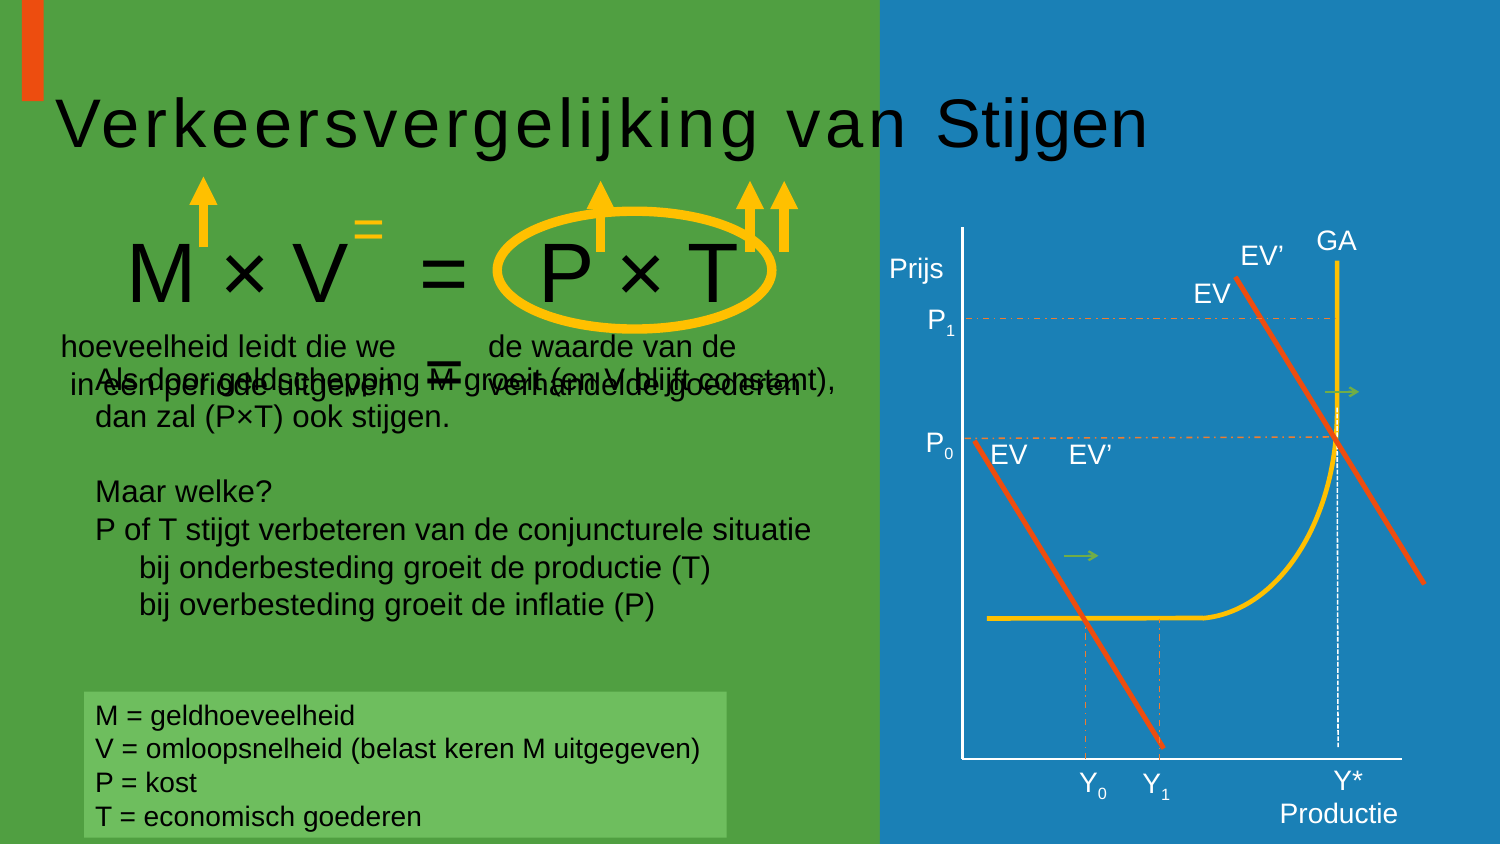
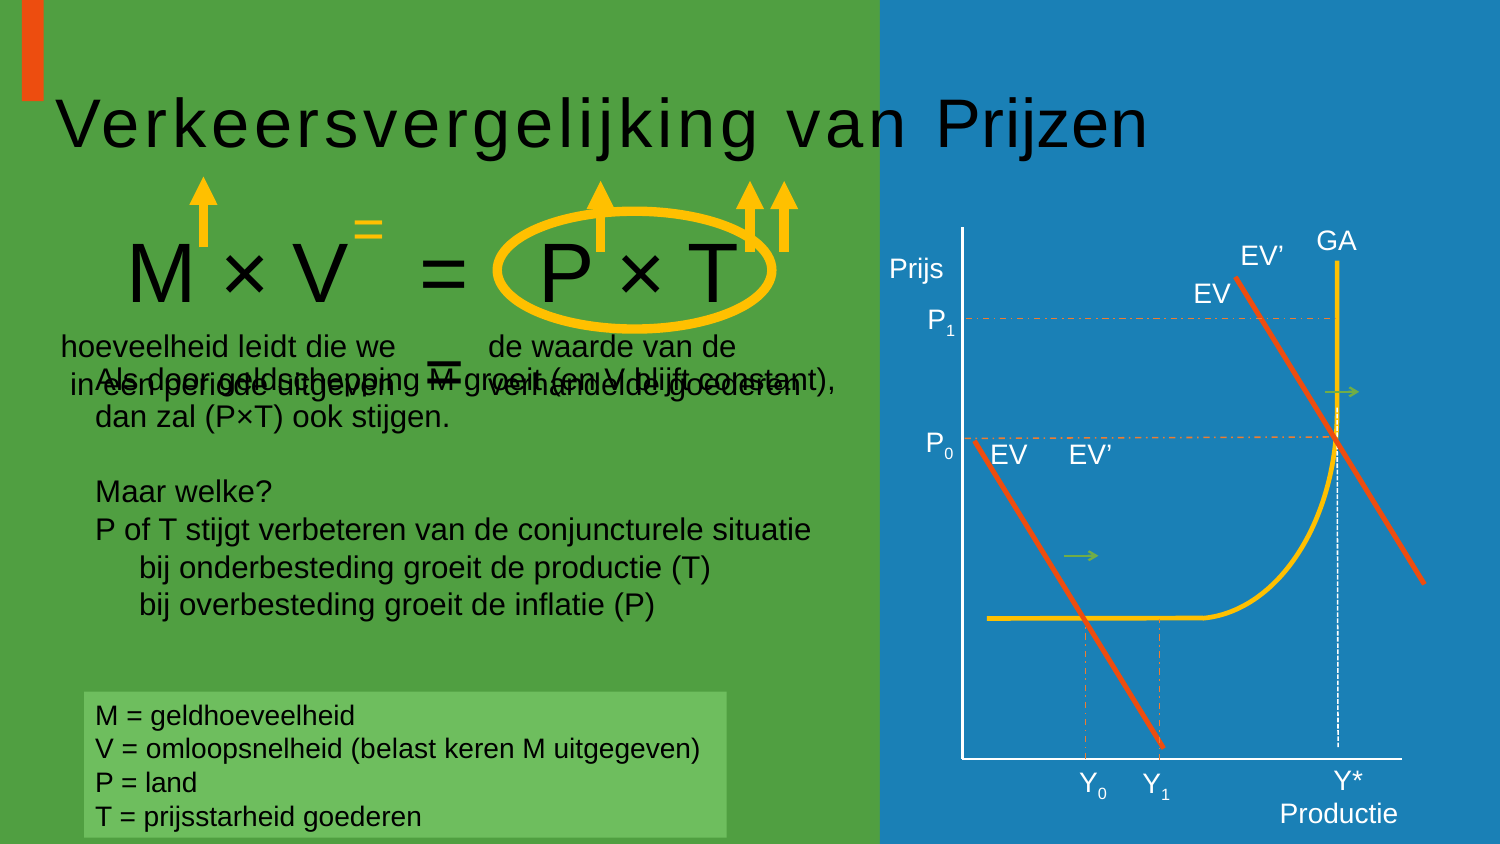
van Stijgen: Stijgen -> Prijzen (1042, 125)
kost: kost -> land (171, 783)
economisch: economisch -> prijsstarheid (220, 817)
